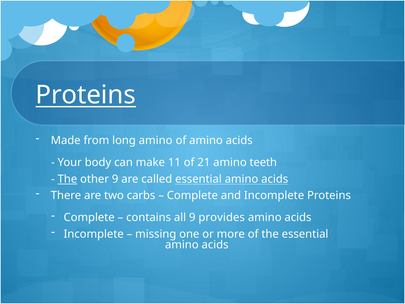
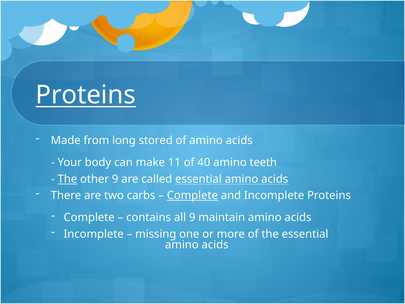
long amino: amino -> stored (156, 140)
21: 21 -> 40 (204, 162)
Complete underline: none -> present (192, 195)
provides: provides -> maintain (222, 217)
